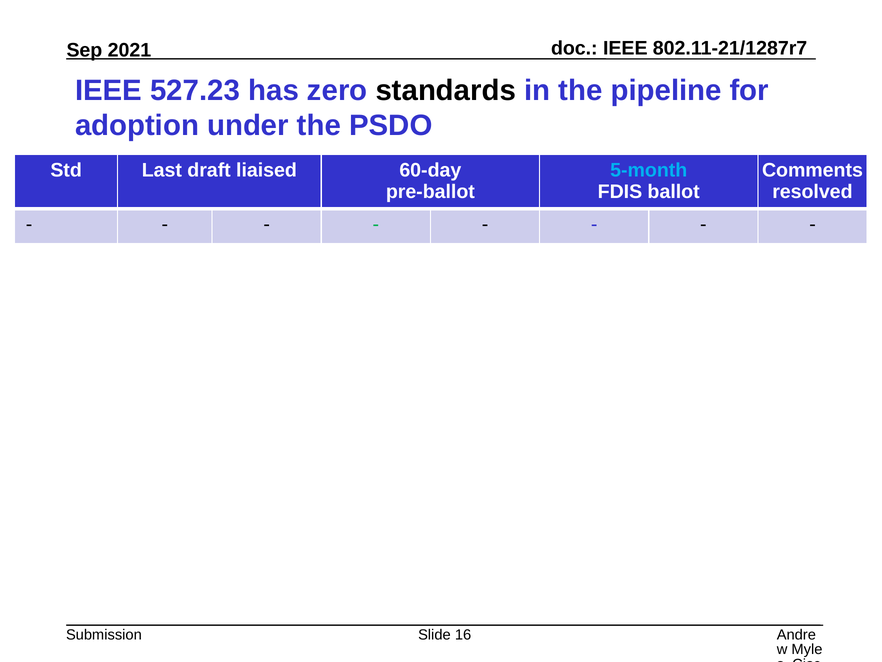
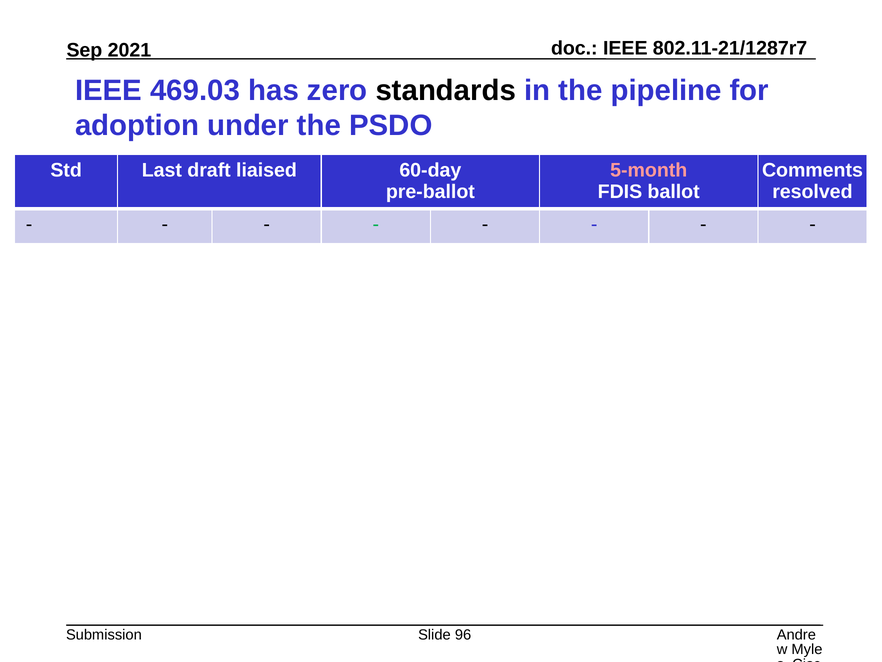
527.23: 527.23 -> 469.03 (195, 90)
5-month colour: light blue -> pink (649, 170)
16: 16 -> 96 (463, 634)
